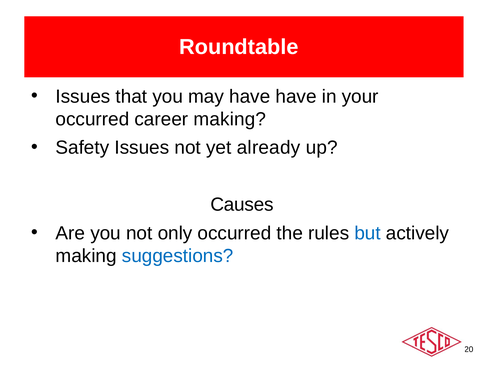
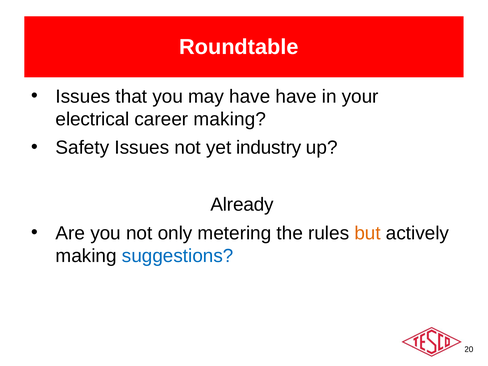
occurred: occurred -> electrical (93, 119)
already: already -> industry (269, 148)
Causes: Causes -> Already (242, 205)
only occurred: occurred -> metering (234, 233)
but colour: blue -> orange (368, 233)
